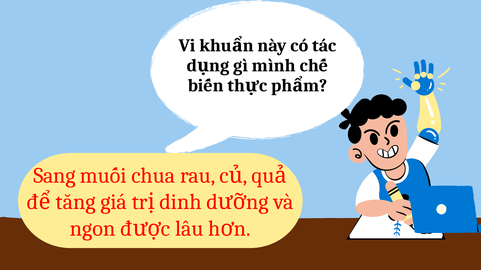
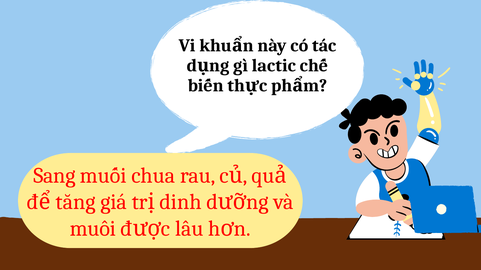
mình: mình -> lactic (274, 66)
ngon: ngon -> muối (93, 229)
